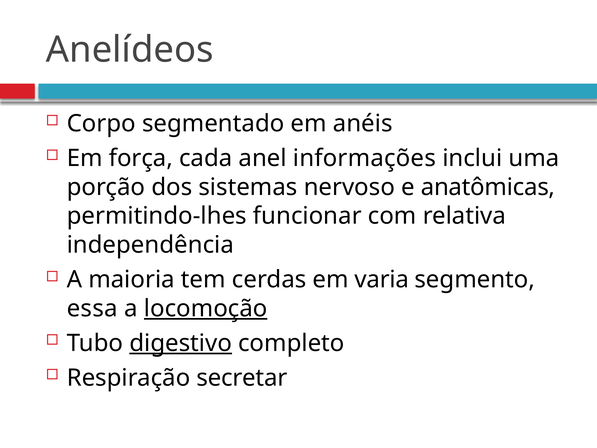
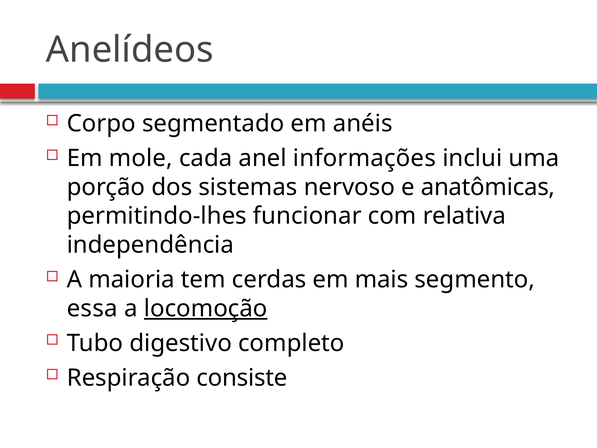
força: força -> mole (141, 158)
varia: varia -> mais (382, 279)
digestivo underline: present -> none (181, 343)
secretar: secretar -> consiste (242, 378)
